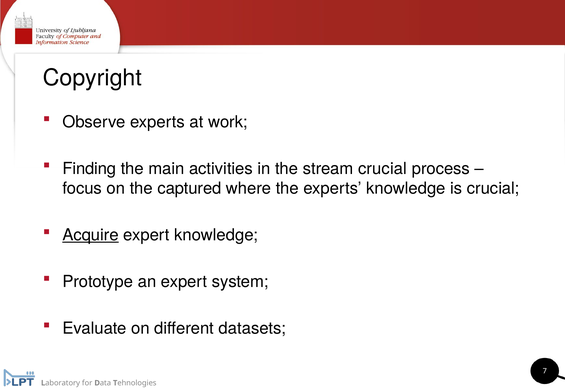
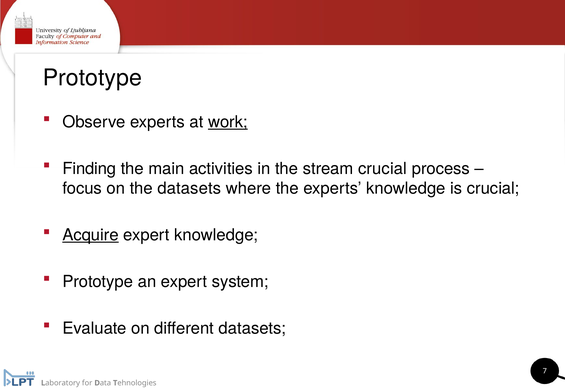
Copyright: Copyright -> Prototype (92, 78)
work underline: none -> present (228, 122)
the captured: captured -> datasets (189, 189)
